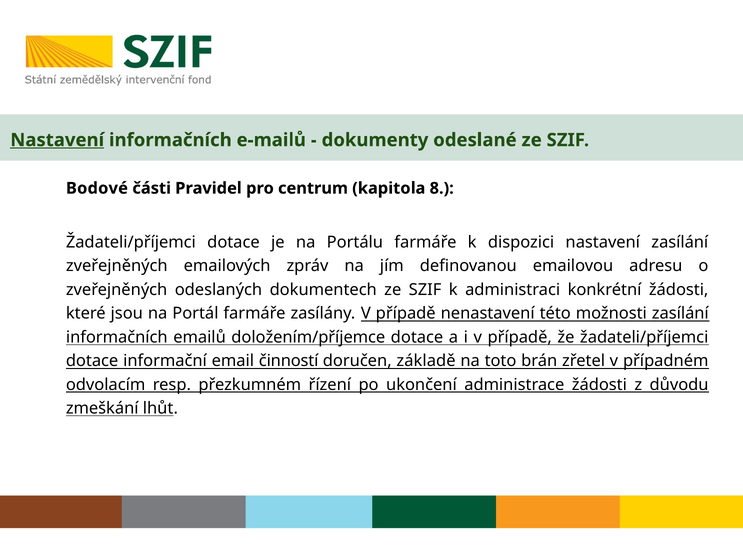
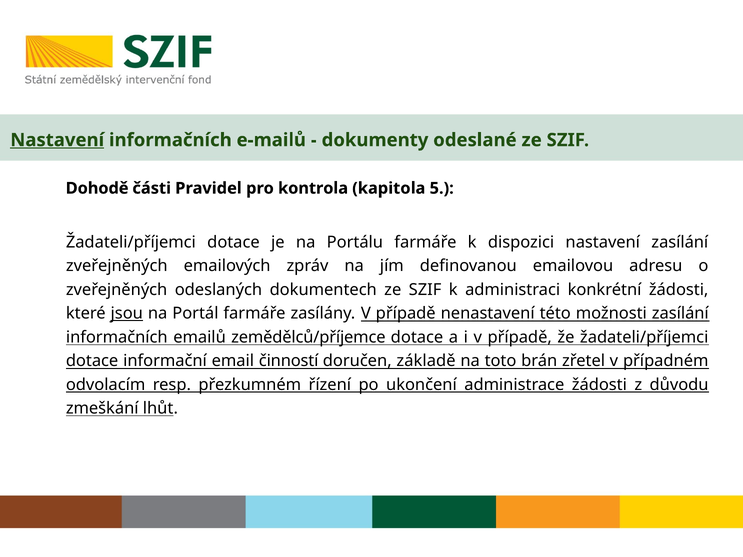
Bodové: Bodové -> Dohodě (97, 188)
centrum: centrum -> kontrola (313, 188)
8: 8 -> 5 (442, 188)
jsou underline: none -> present (127, 314)
doložením/příjemce: doložením/příjemce -> zemědělců/příjemce (308, 337)
